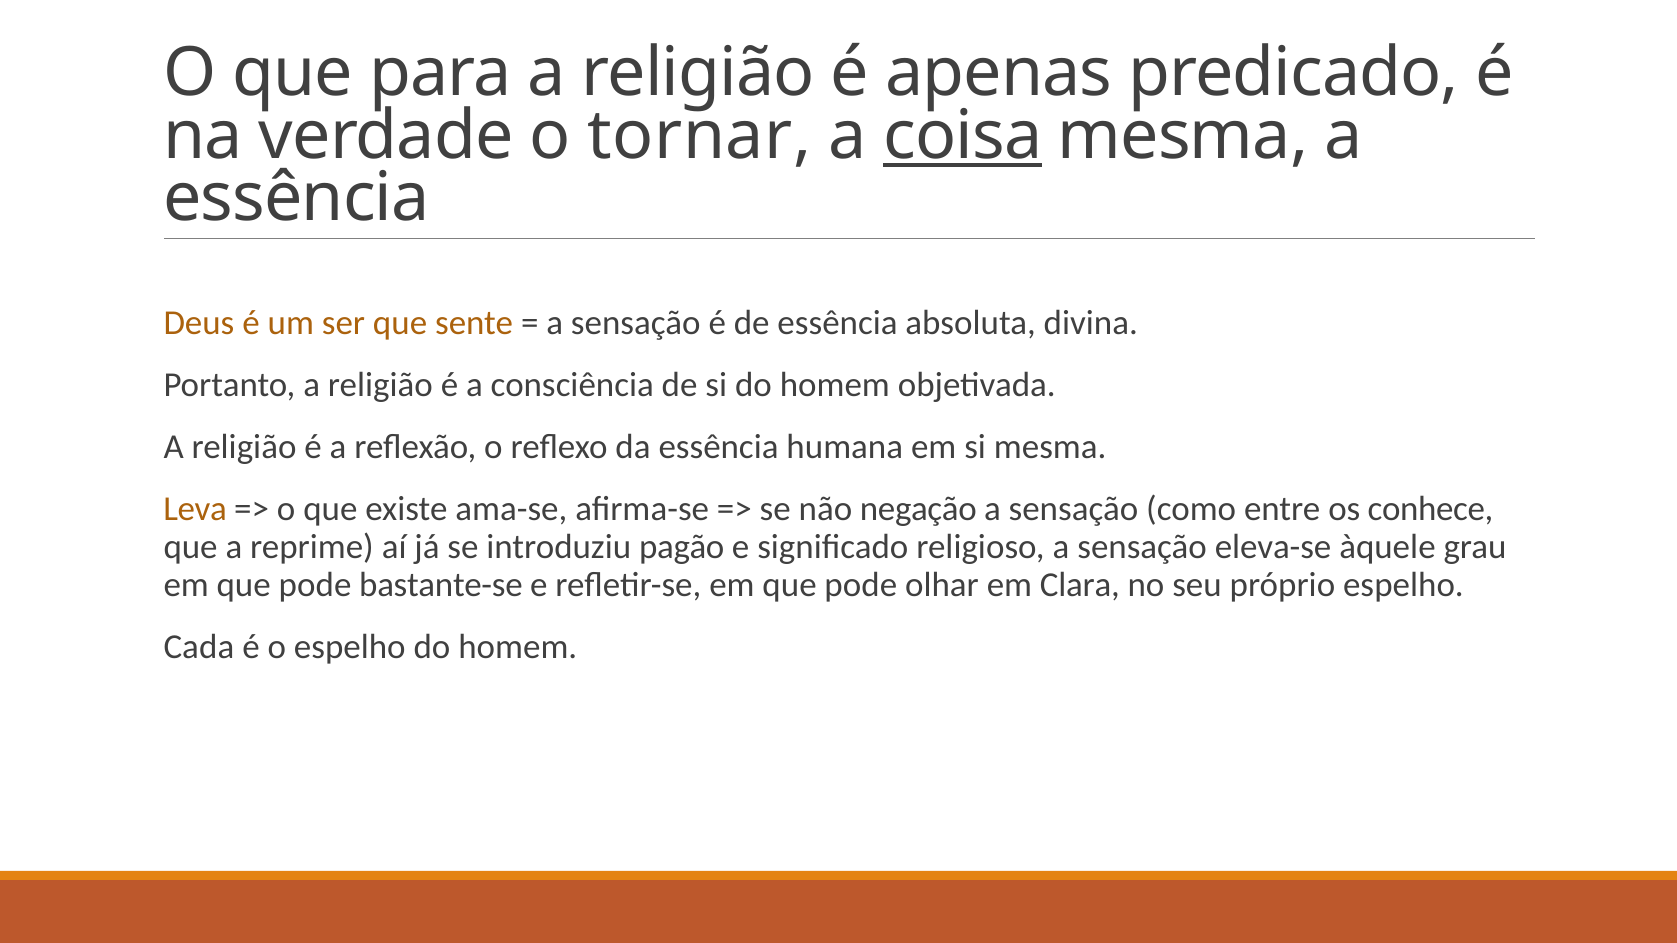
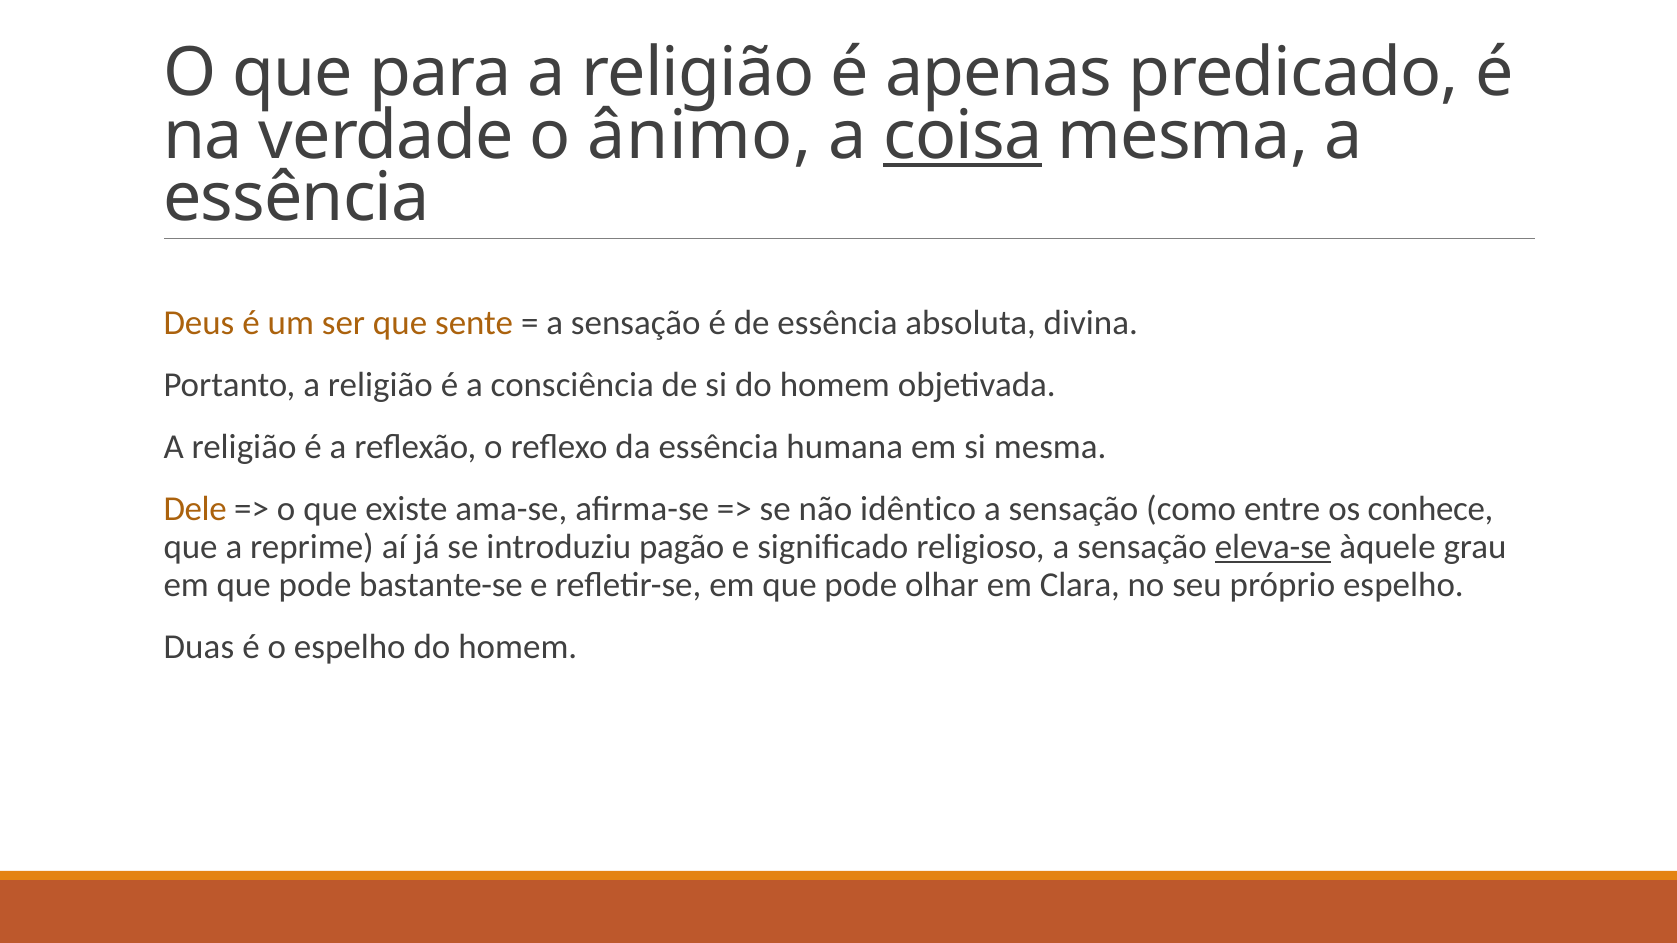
tornar: tornar -> ânimo (700, 136)
Leva: Leva -> Dele (195, 509)
negação: negação -> idêntico (918, 509)
eleva-se underline: none -> present (1273, 547)
Cada: Cada -> Duas (199, 647)
